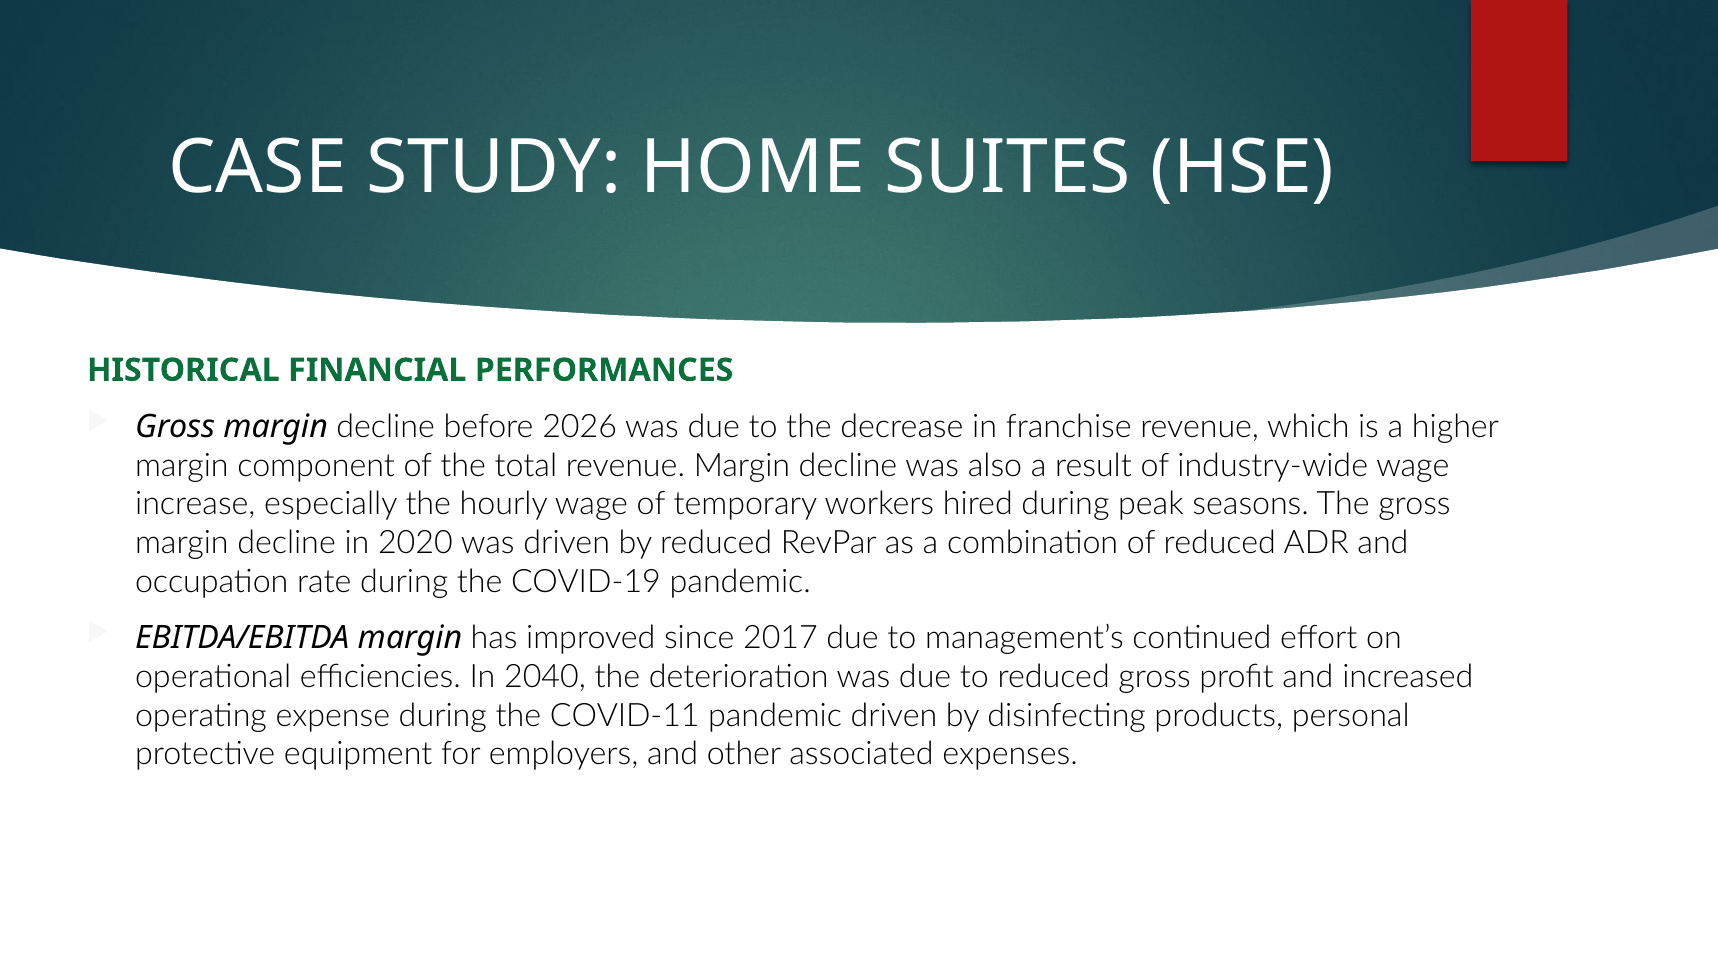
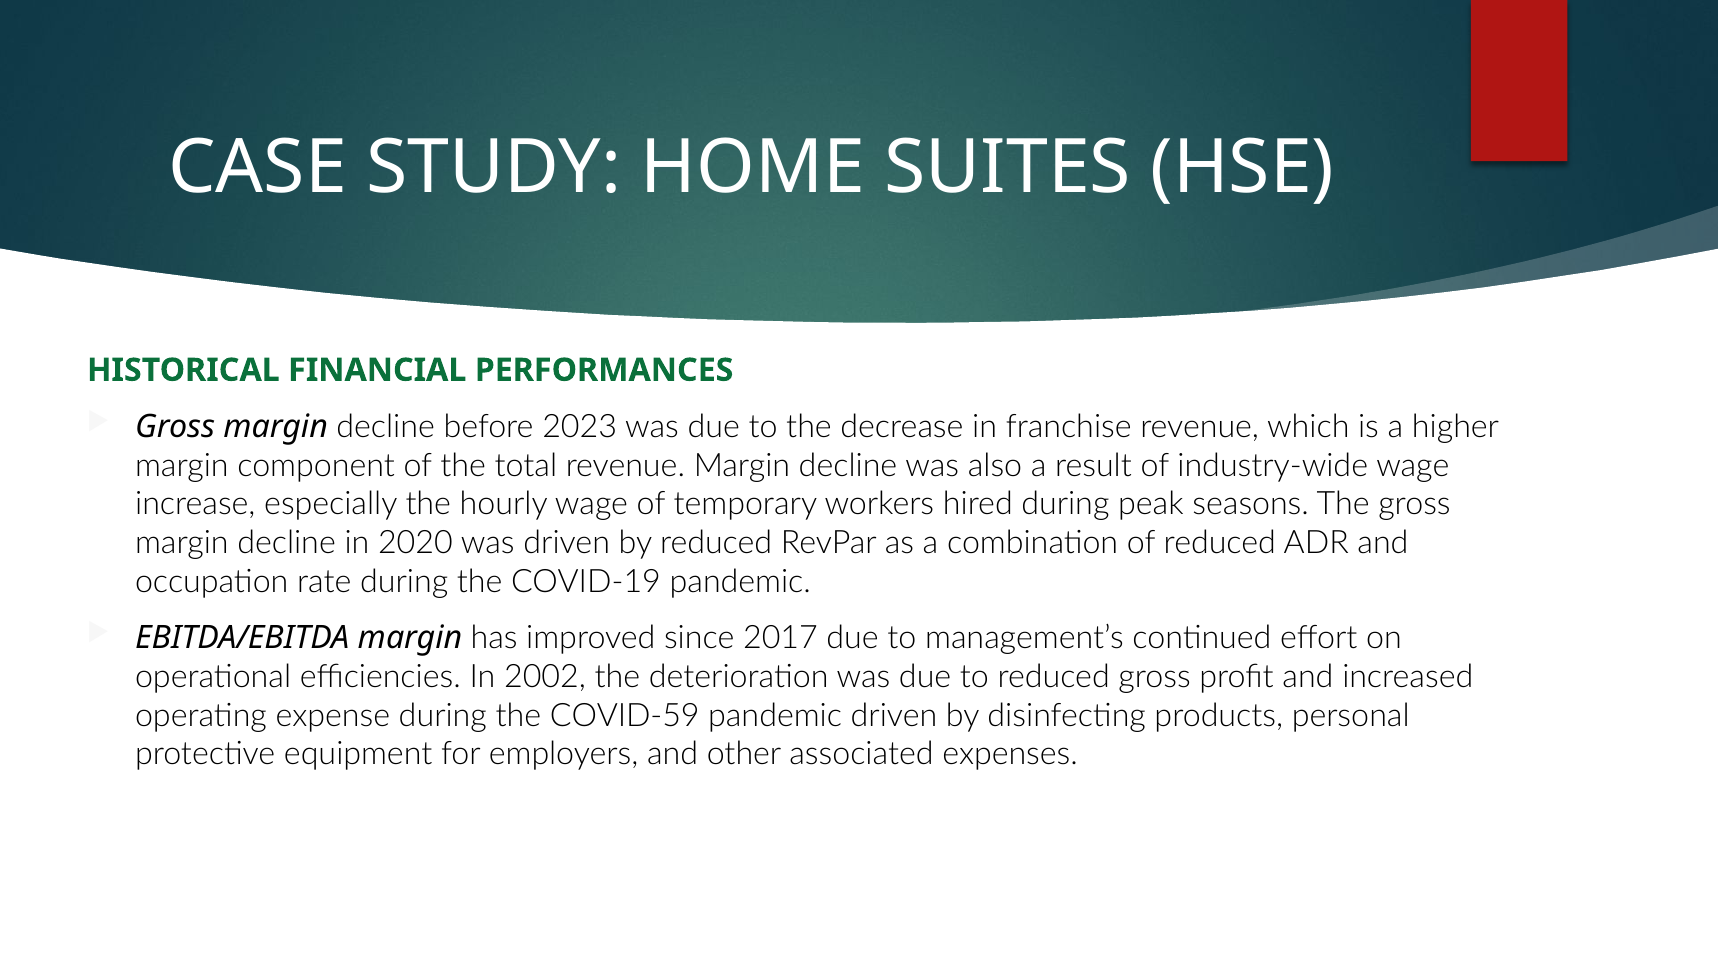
2026: 2026 -> 2023 (580, 427)
2040: 2040 -> 2002 (545, 676)
COVID-11: COVID-11 -> COVID-59 (625, 715)
